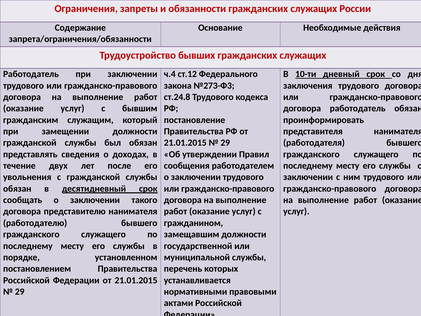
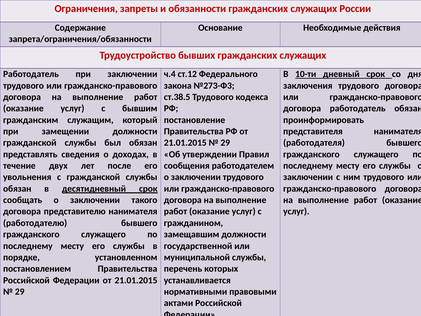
ст.24.8: ст.24.8 -> ст.38.5 (177, 97)
